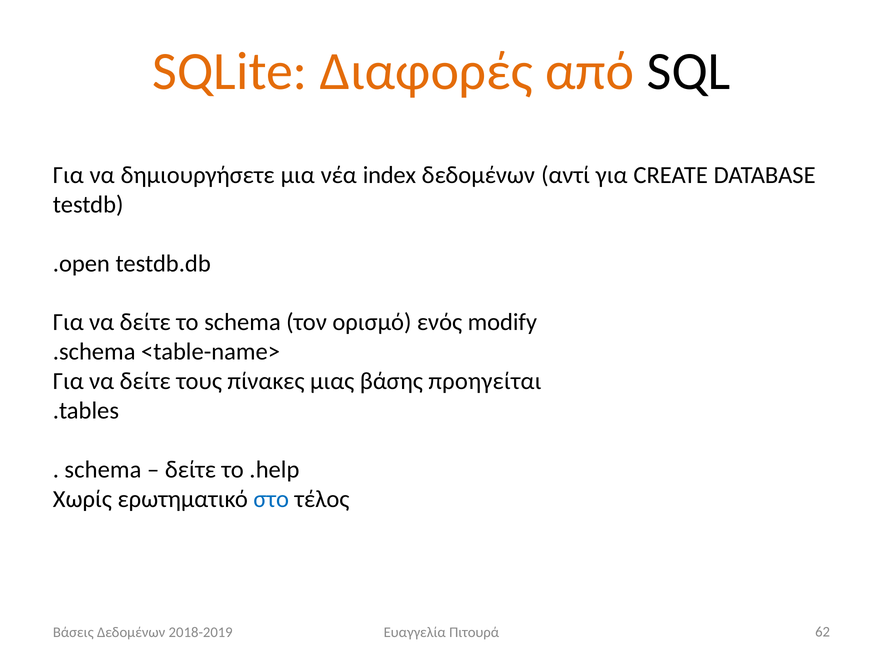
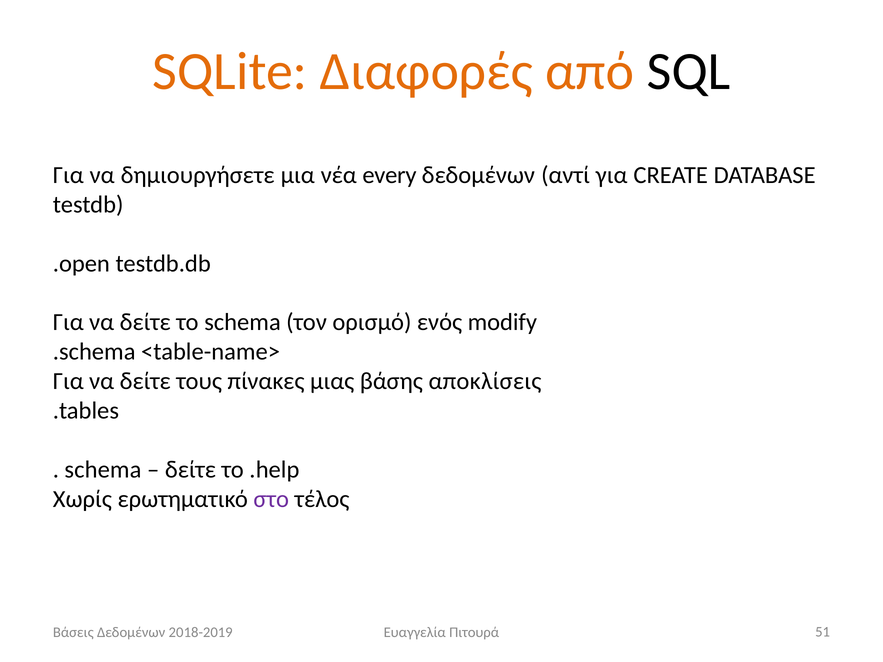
index: index -> every (389, 175)
προηγείται: προηγείται -> αποκλίσεις (485, 381)
στο colour: blue -> purple (271, 499)
62: 62 -> 51 (823, 632)
